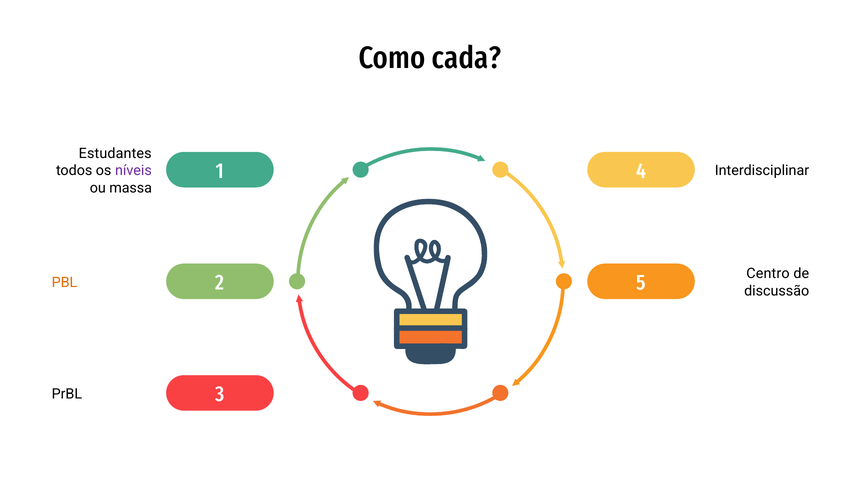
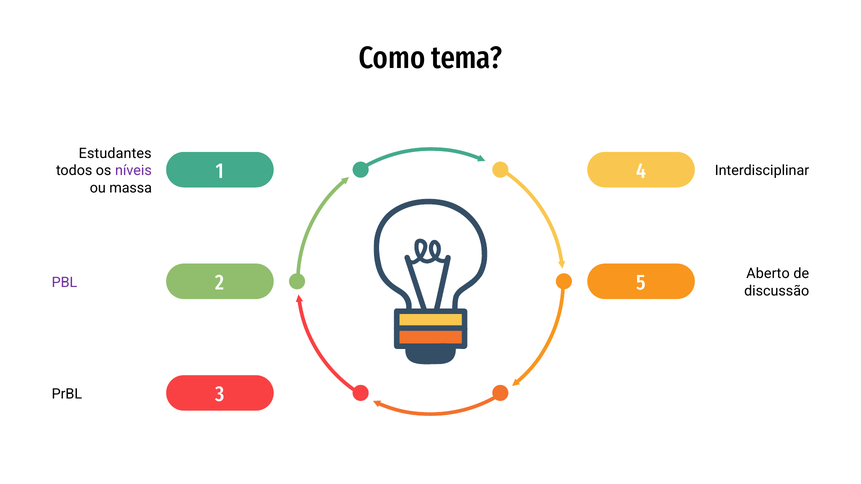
cada: cada -> tema (467, 58)
Centro: Centro -> Aberto (768, 274)
PBL colour: orange -> purple (64, 282)
